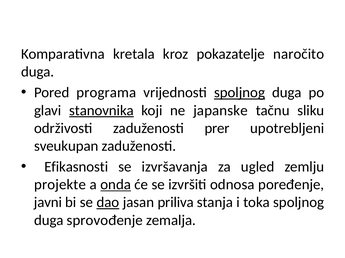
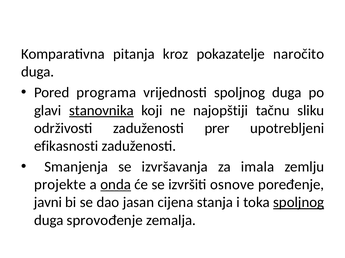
kretala: kretala -> pitanja (134, 54)
spoljnog underline: present -> none (240, 93)
japanske: japanske -> najopštiji (221, 111)
sveukupan: sveukupan -> efikasnosti (66, 146)
Efikasnosti: Efikasnosti -> Smanjenja (76, 167)
ugled: ugled -> imala (258, 167)
odnosa: odnosa -> osnove (232, 185)
dao underline: present -> none (108, 203)
priliva: priliva -> cijena (176, 203)
spoljnog underline: none -> present (299, 203)
